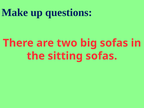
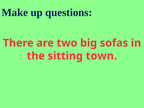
sitting sofas: sofas -> town (101, 56)
